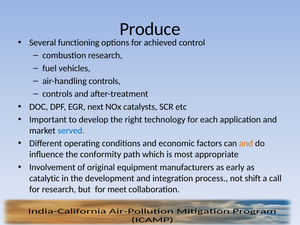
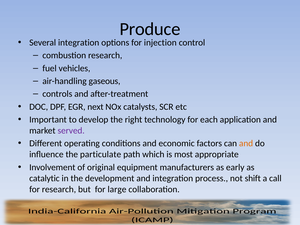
Several functioning: functioning -> integration (79, 43)
achieved: achieved -> injection (160, 43)
air-handling controls: controls -> gaseous (105, 81)
served colour: blue -> purple (71, 131)
conformity: conformity -> particulate (101, 154)
meet: meet -> large (117, 189)
